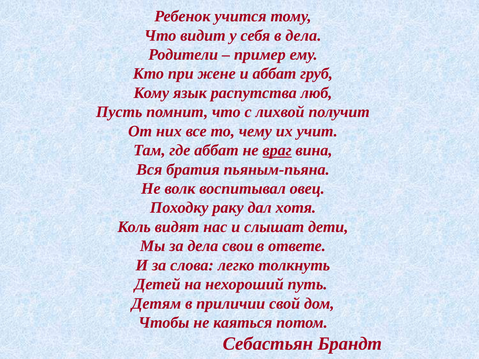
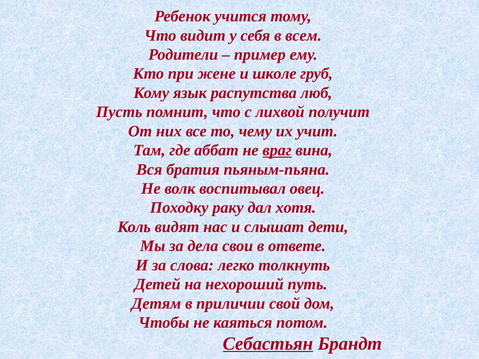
в дела: дела -> всем (303, 35)
и аббат: аббат -> школе (274, 74)
Себастьян underline: none -> present (268, 344)
